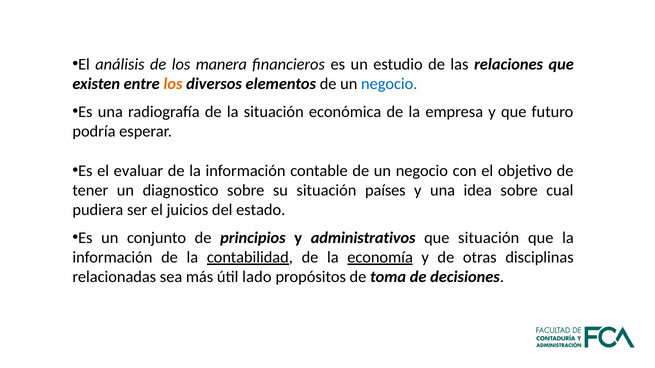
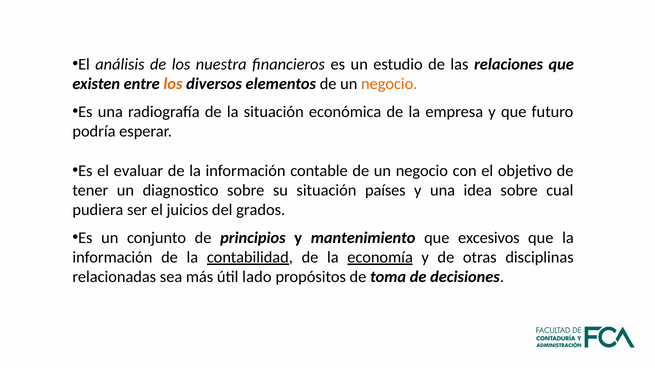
manera: manera -> nuestra (221, 64)
negocio colour: blue -> orange (389, 84)
estado: estado -> grados (261, 210)
administrativos: administrativos -> mantenimiento (363, 238)
que situación: situación -> excesivos (489, 238)
